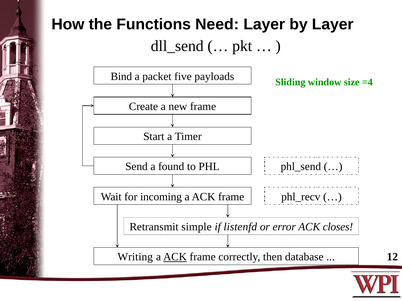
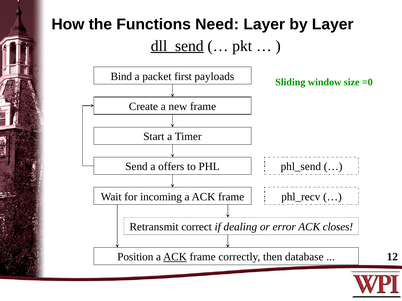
dll_send underline: none -> present (177, 46)
five: five -> first (183, 76)
=4: =4 -> =0 (367, 82)
found: found -> offers (171, 167)
simple: simple -> correct (197, 227)
listenfd: listenfd -> dealing (240, 227)
Writing: Writing -> Position (135, 257)
